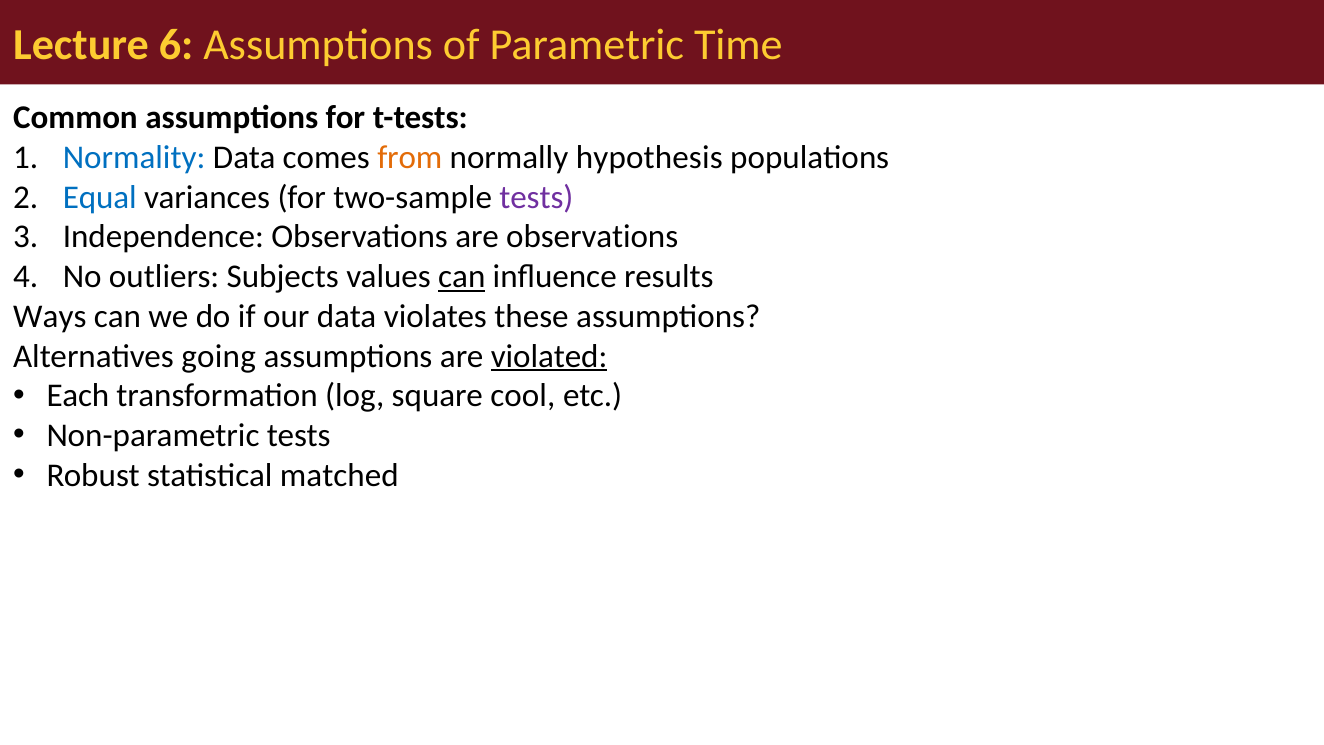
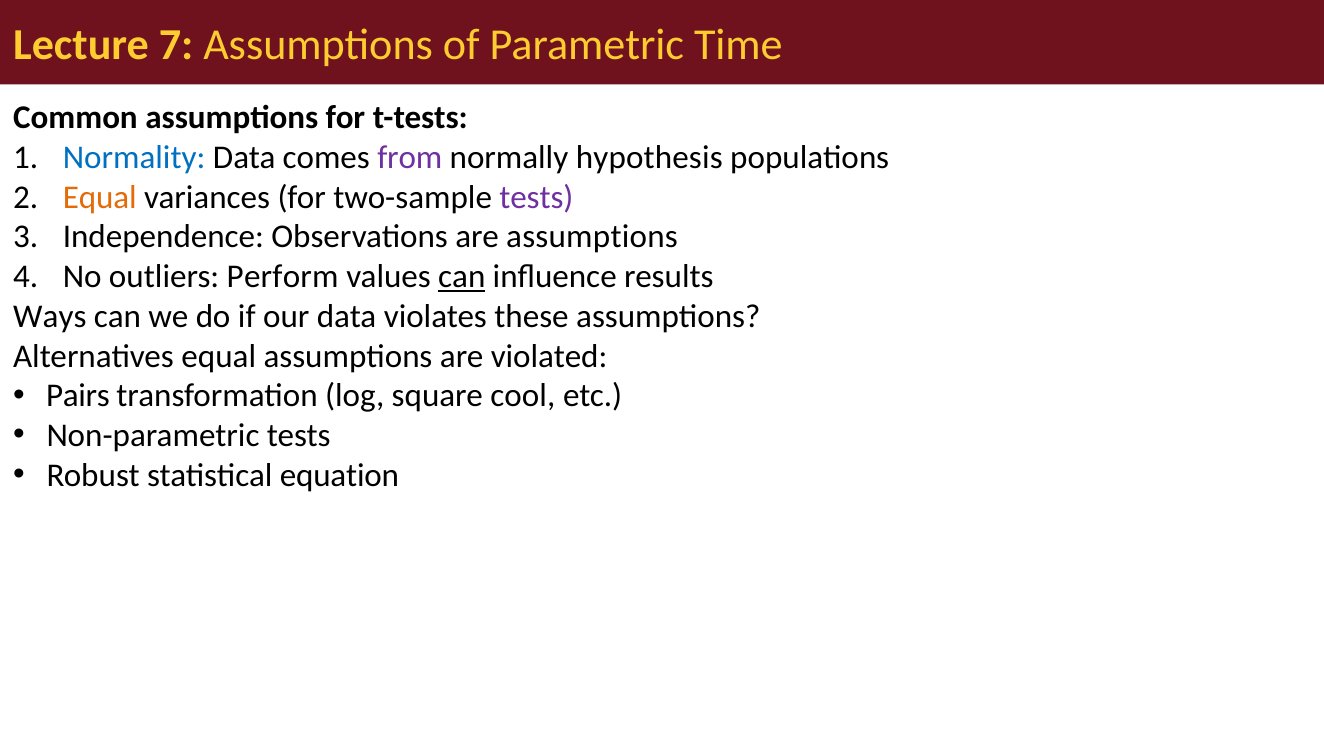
6: 6 -> 7 (176, 45)
from colour: orange -> purple (410, 157)
Equal colour: blue -> orange (100, 197)
are observations: observations -> assumptions (592, 237)
Subjects: Subjects -> Perform (283, 277)
Alternatives going: going -> equal (219, 356)
violated underline: present -> none (549, 356)
Each: Each -> Pairs (78, 396)
matched: matched -> equation (339, 475)
